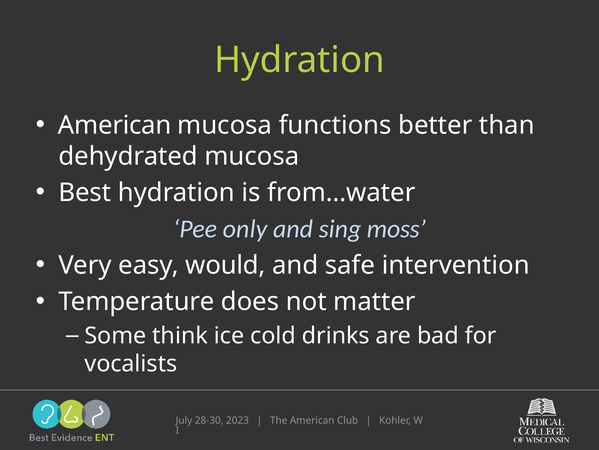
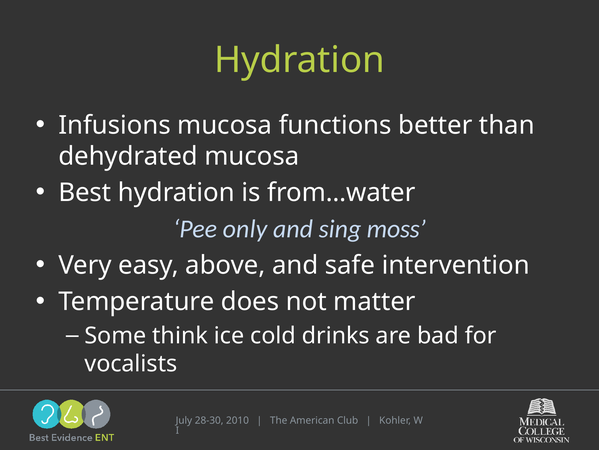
American: American -> Infusions (115, 125)
would: would -> above (225, 265)
2023: 2023 -> 2010 (237, 420)
